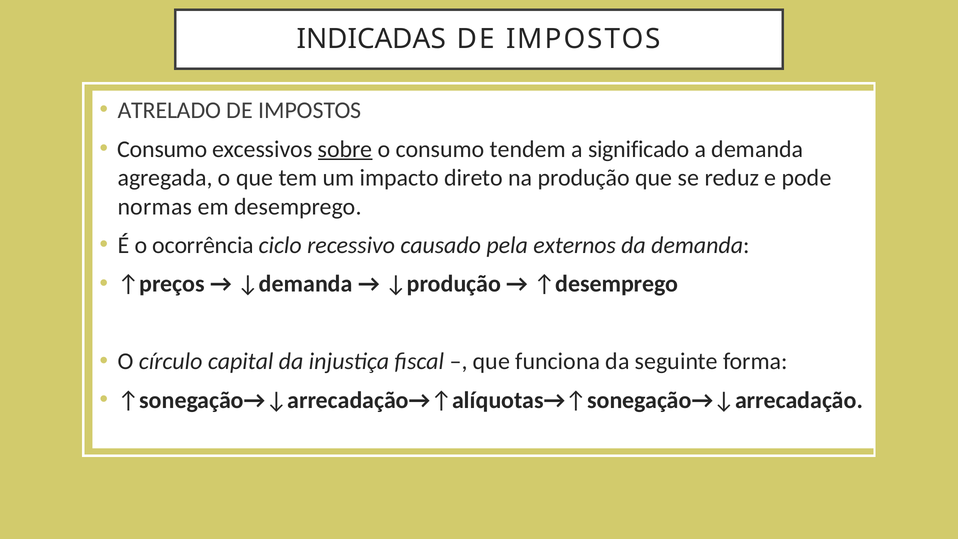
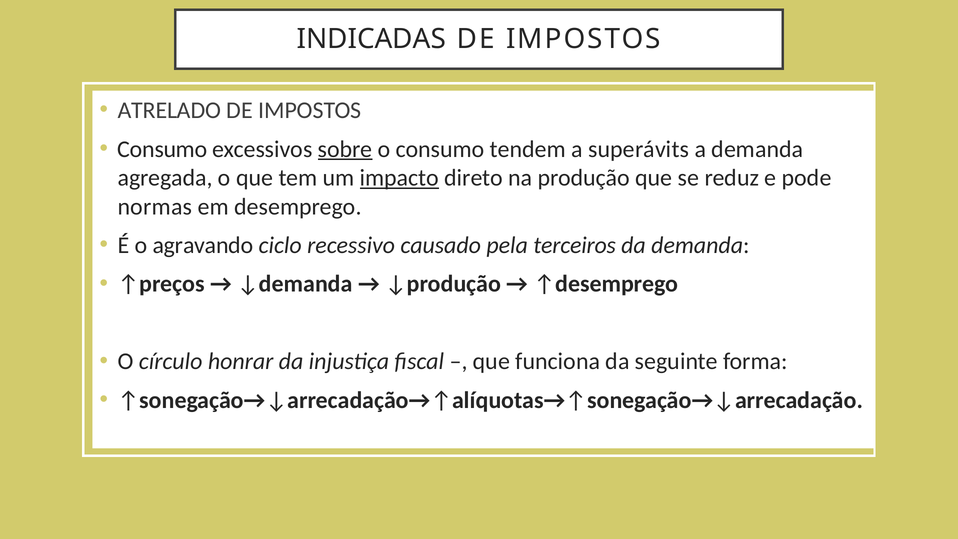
significado: significado -> superávits (639, 149)
impacto underline: none -> present (399, 178)
ocorrência: ocorrência -> agravando (203, 245)
externos: externos -> terceiros (575, 245)
capital: capital -> honrar (241, 361)
